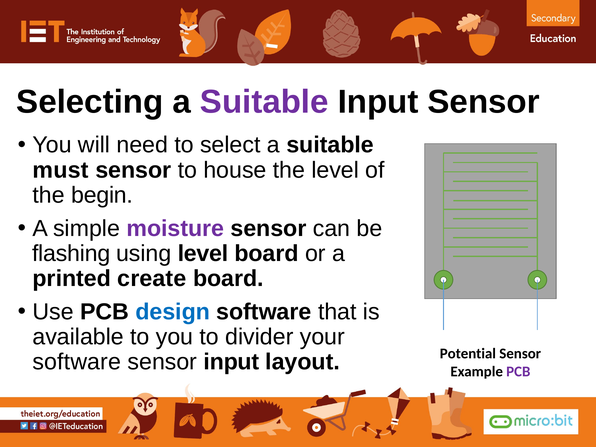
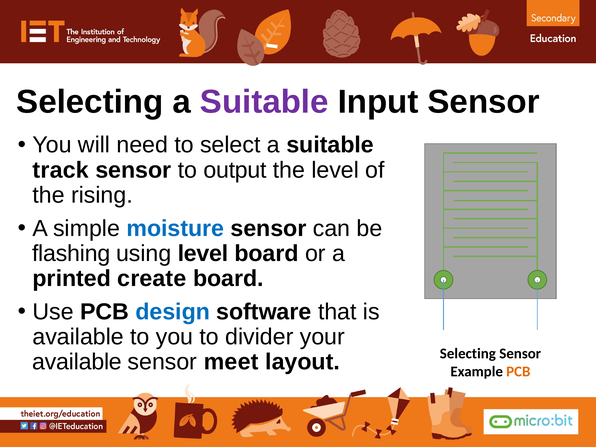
must: must -> track (61, 170)
house: house -> output (235, 170)
begin: begin -> rising (102, 195)
moisture colour: purple -> blue (175, 228)
software: software -> available (77, 362)
sensor input: input -> meet (231, 362)
layout Potential: Potential -> Selecting (468, 354)
PCB colour: purple -> orange (518, 372)
